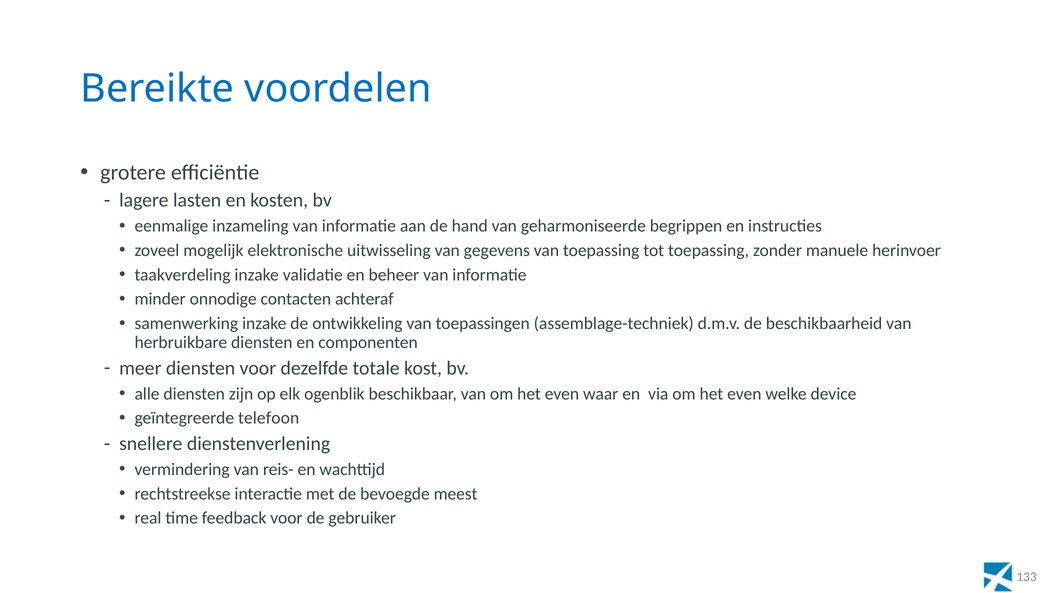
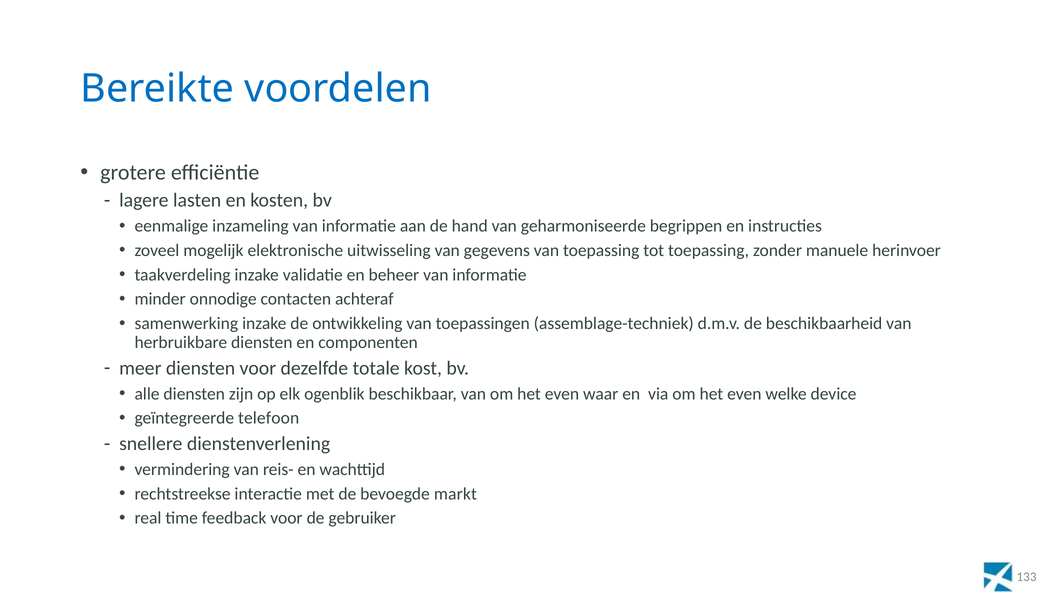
meest: meest -> markt (455, 494)
